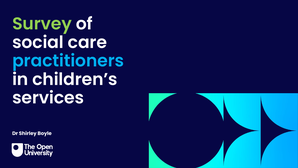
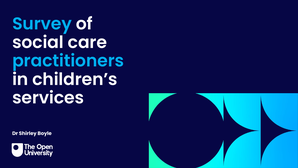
Survey colour: light green -> light blue (42, 24)
